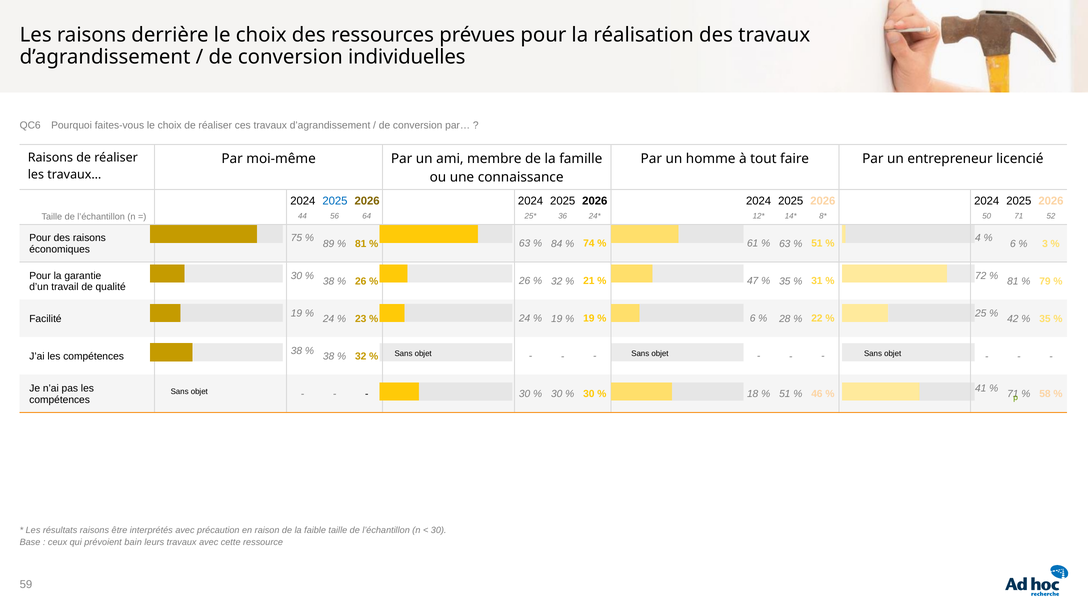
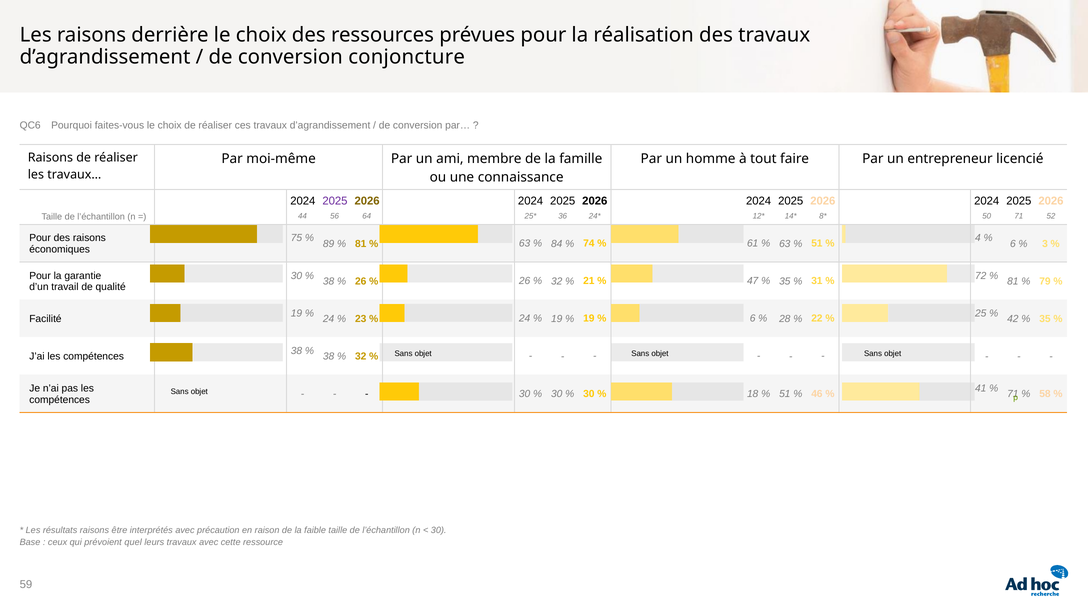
individuelles: individuelles -> conjoncture (407, 57)
2025 colour: blue -> purple (335, 201)
bain: bain -> quel (133, 542)
